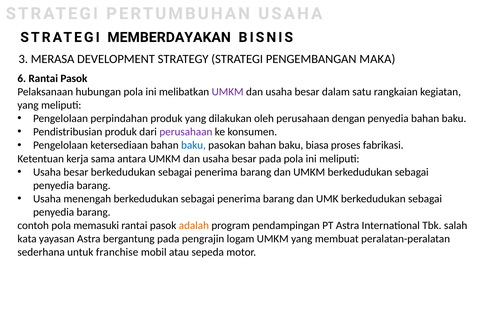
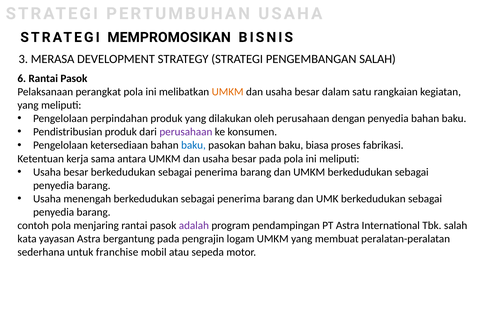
MEMBERDAYAKAN: MEMBERDAYAKAN -> MEMPROMOSIKAN (169, 37)
PENGEMBANGAN MAKA: MAKA -> SALAH (377, 59)
hubungan: hubungan -> perangkat (98, 92)
UMKM colour: purple -> orange (228, 92)
memasuki: memasuki -> menjaring (96, 226)
adalah colour: orange -> purple (194, 226)
